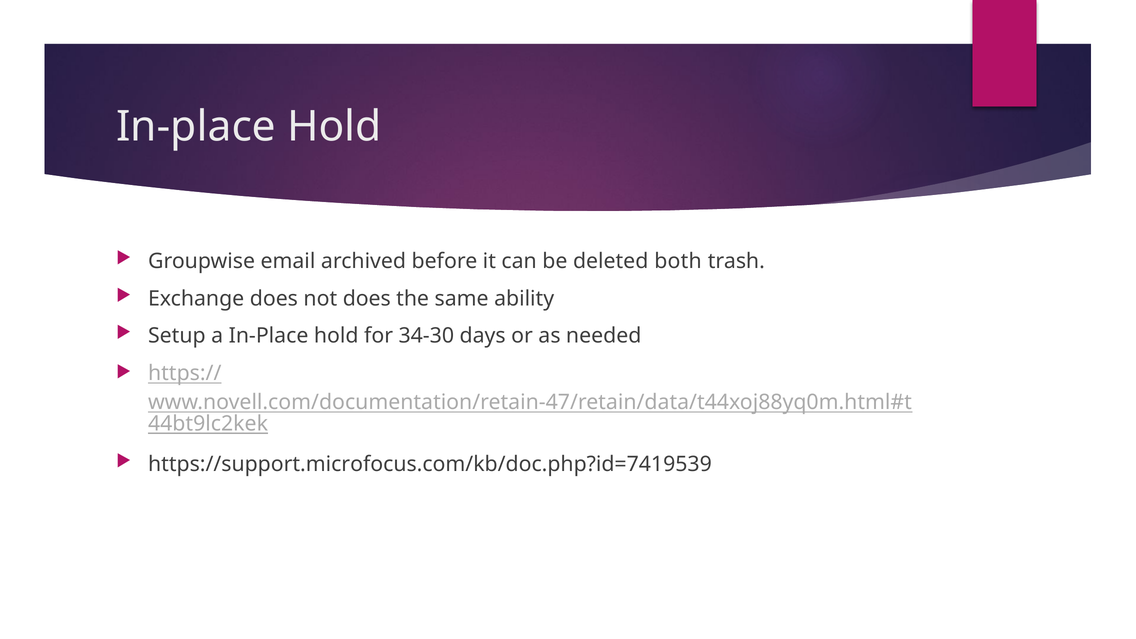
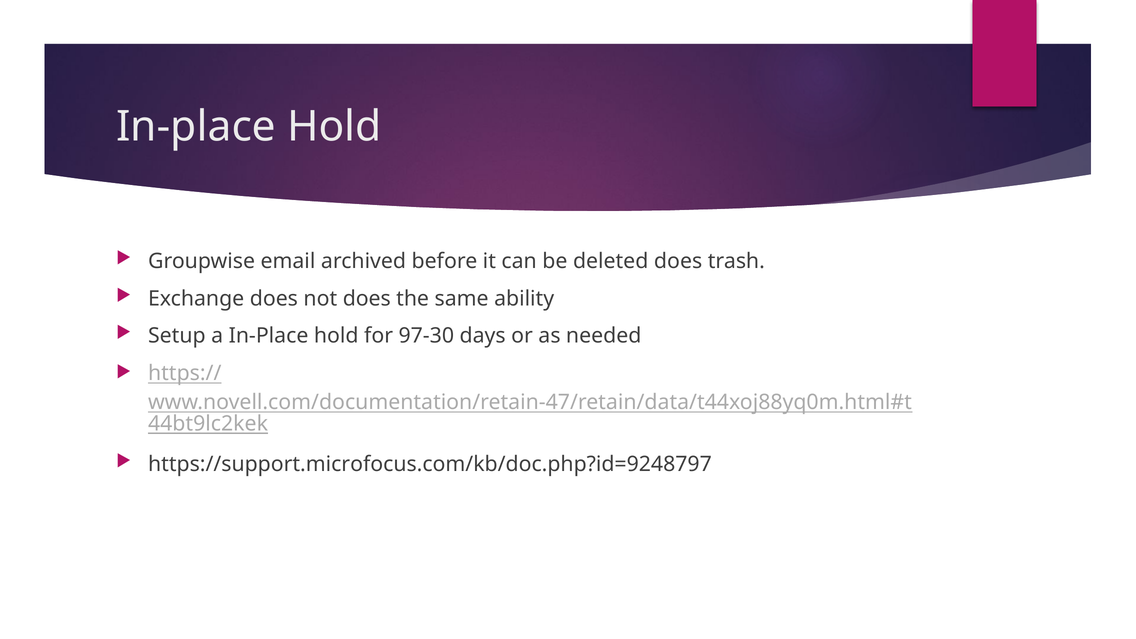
deleted both: both -> does (678, 261)
34-30: 34-30 -> 97-30 (426, 336)
https://support.microfocus.com/kb/doc.php?id=7419539: https://support.microfocus.com/kb/doc.php?id=7419539 -> https://support.microfocus.com/kb/doc.php?id=9248797 (430, 464)
